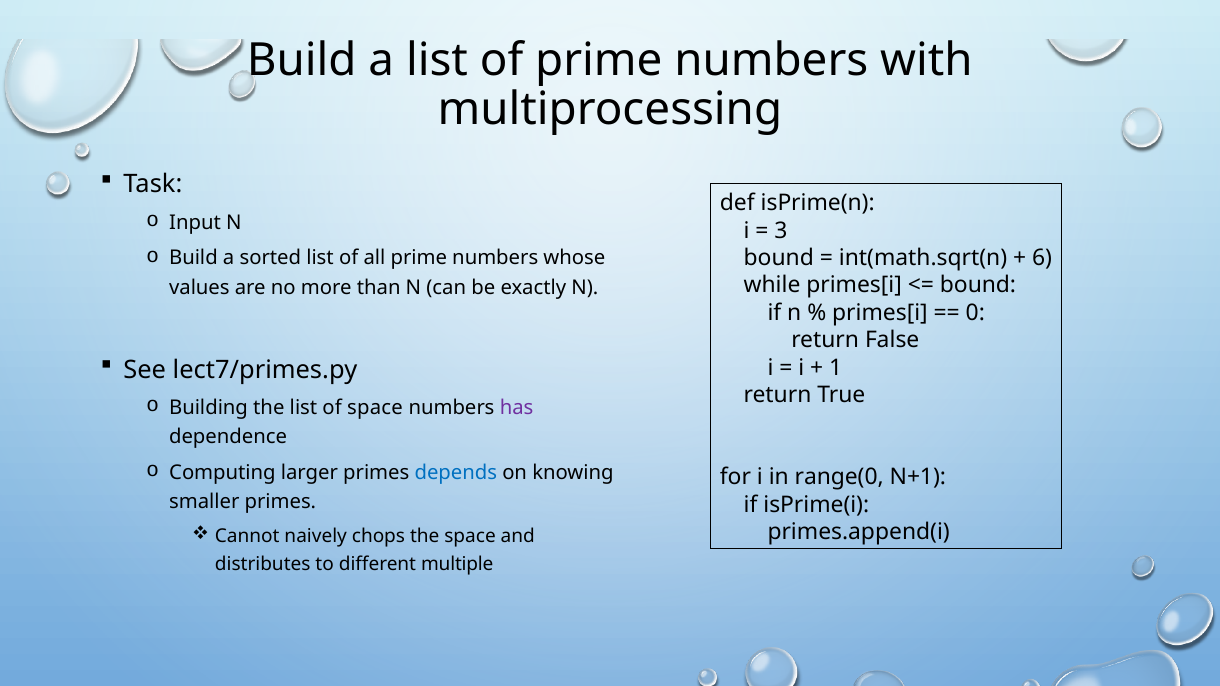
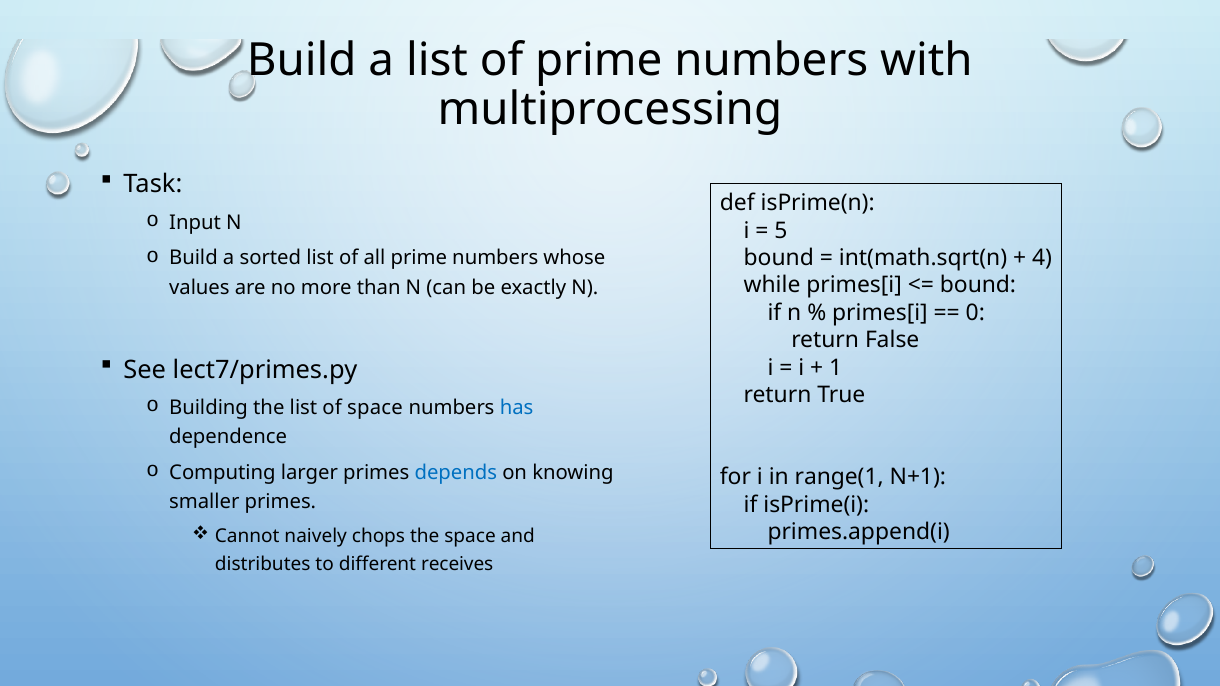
3: 3 -> 5 (781, 231)
6: 6 -> 4 (1042, 258)
has colour: purple -> blue (517, 408)
range(0: range(0 -> range(1 (839, 478)
multiple: multiple -> receives (457, 564)
